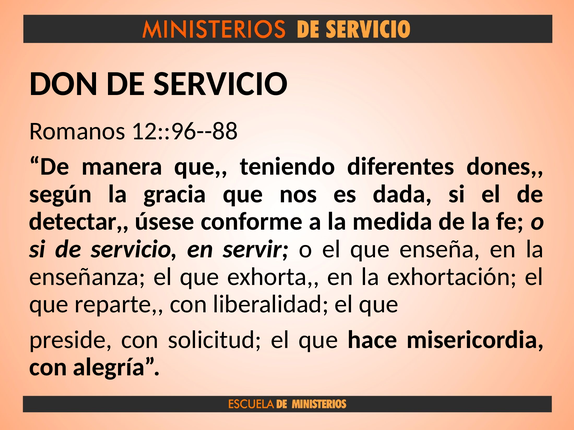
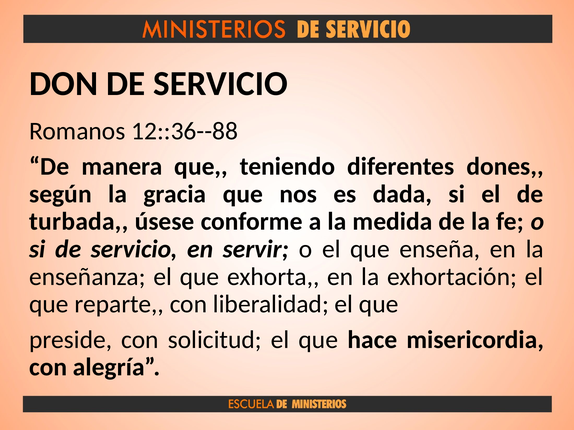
12::96--88: 12::96--88 -> 12::36--88 (185, 131)
detectar: detectar -> turbada (79, 222)
